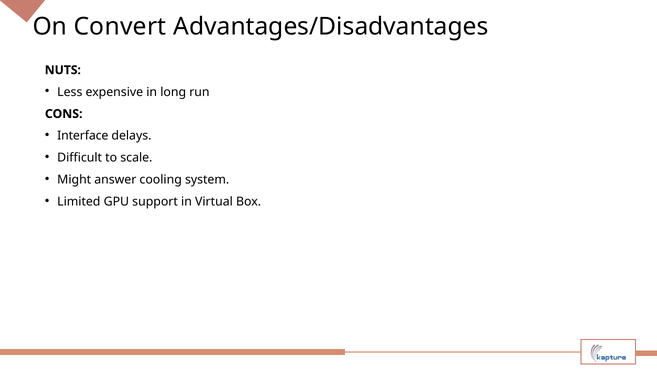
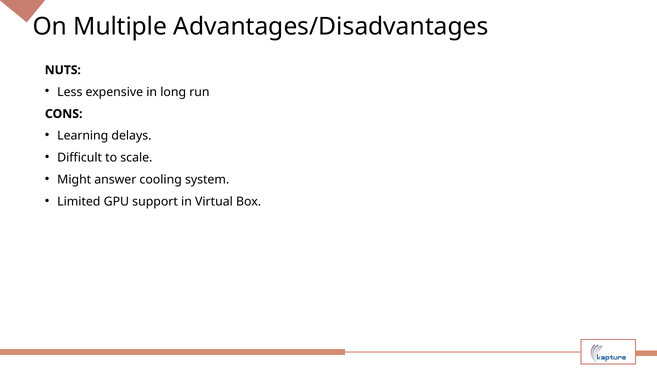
Convert: Convert -> Multiple (120, 27)
Interface: Interface -> Learning (83, 136)
